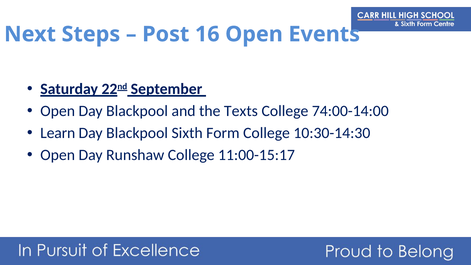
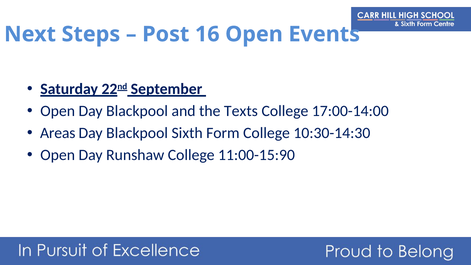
74:00-14:00: 74:00-14:00 -> 17:00-14:00 (350, 111)
Learn: Learn -> Areas (58, 133)
11:00-15:17: 11:00-15:17 -> 11:00-15:90 (256, 155)
